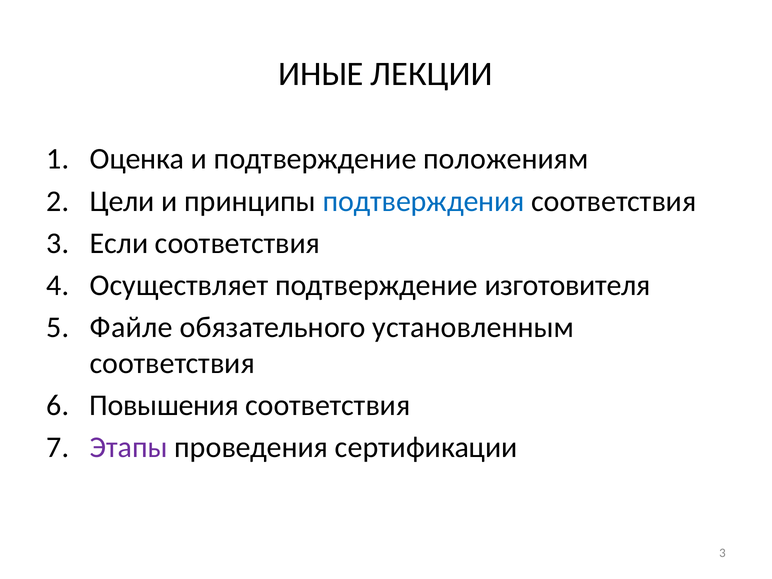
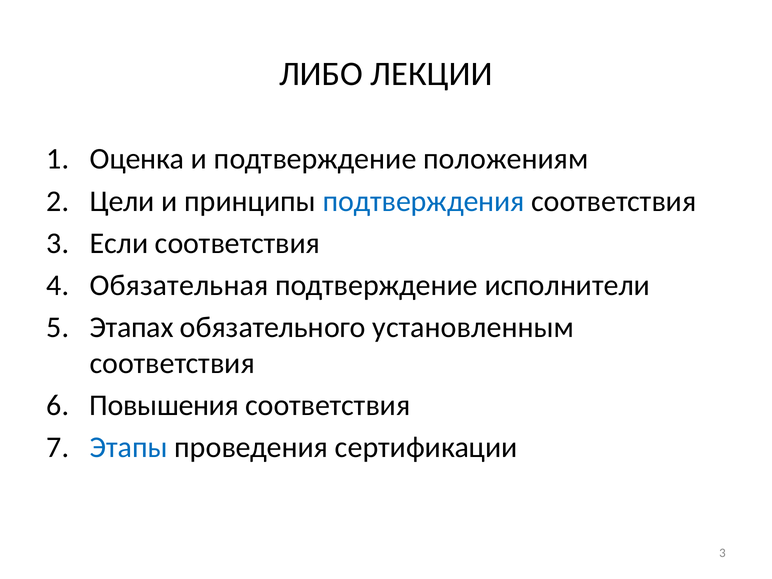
ИНЫЕ: ИНЫЕ -> ЛИБО (321, 74)
Осуществляет: Осуществляет -> Обязательная (179, 285)
изготовителя: изготовителя -> исполнители (567, 285)
Файле: Файле -> Этапах (132, 327)
Этапы colour: purple -> blue (129, 448)
